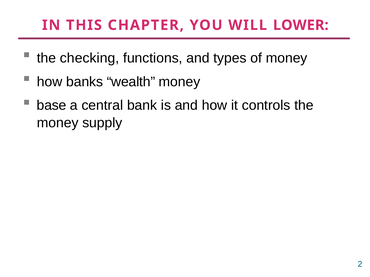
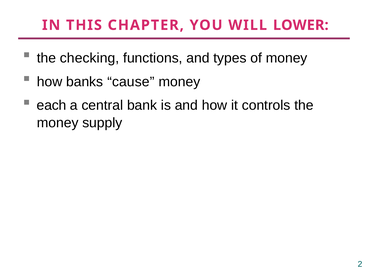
wealth: wealth -> cause (131, 82)
base: base -> each (52, 106)
